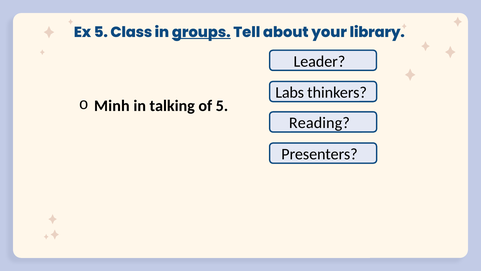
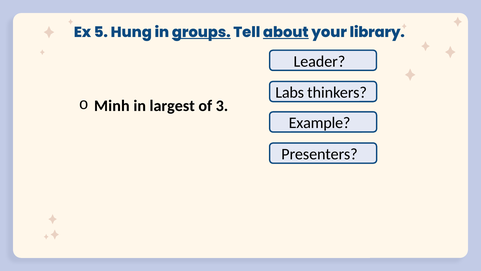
Class: Class -> Hung (131, 32)
about underline: none -> present (286, 32)
talking: talking -> largest (172, 106)
of 5: 5 -> 3 (222, 106)
Reading: Reading -> Example (320, 123)
